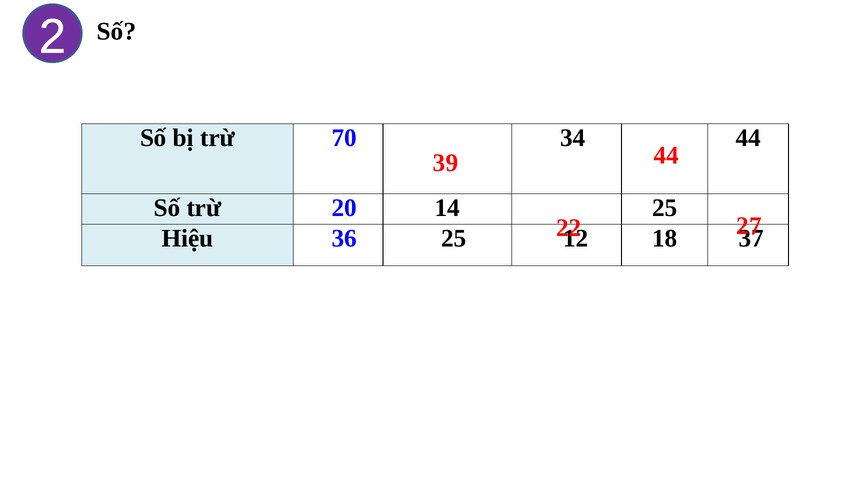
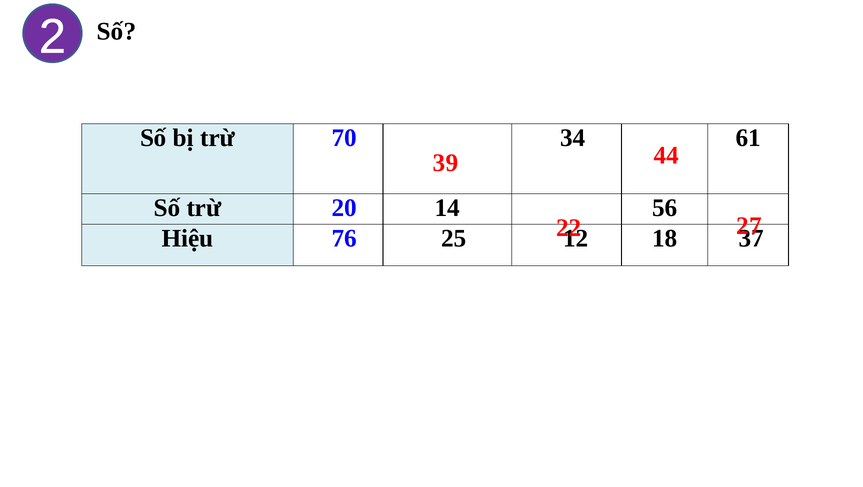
34 44: 44 -> 61 (748, 138)
14 25: 25 -> 56 (665, 208)
36: 36 -> 76 (344, 238)
